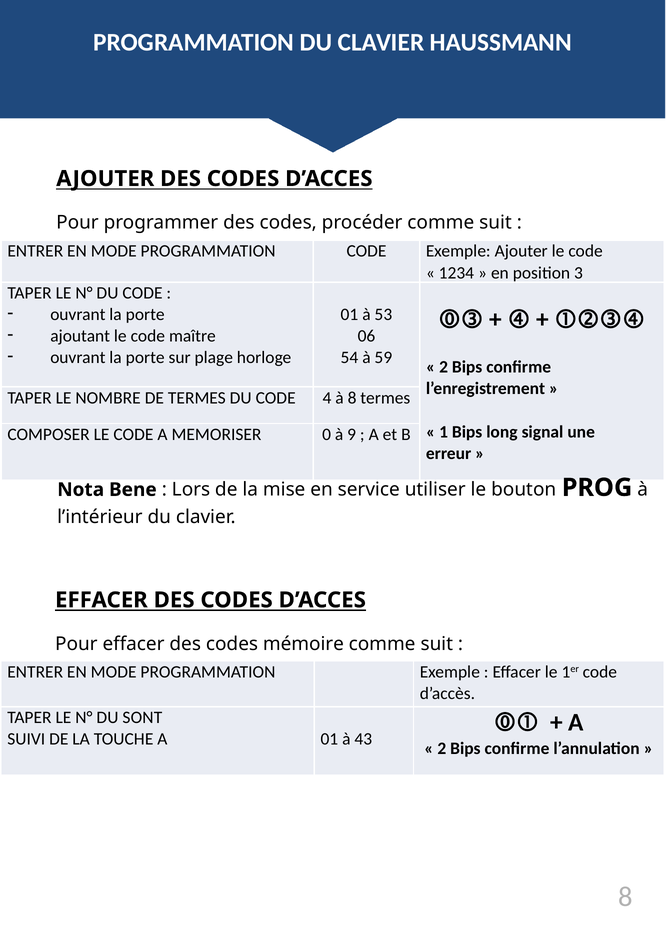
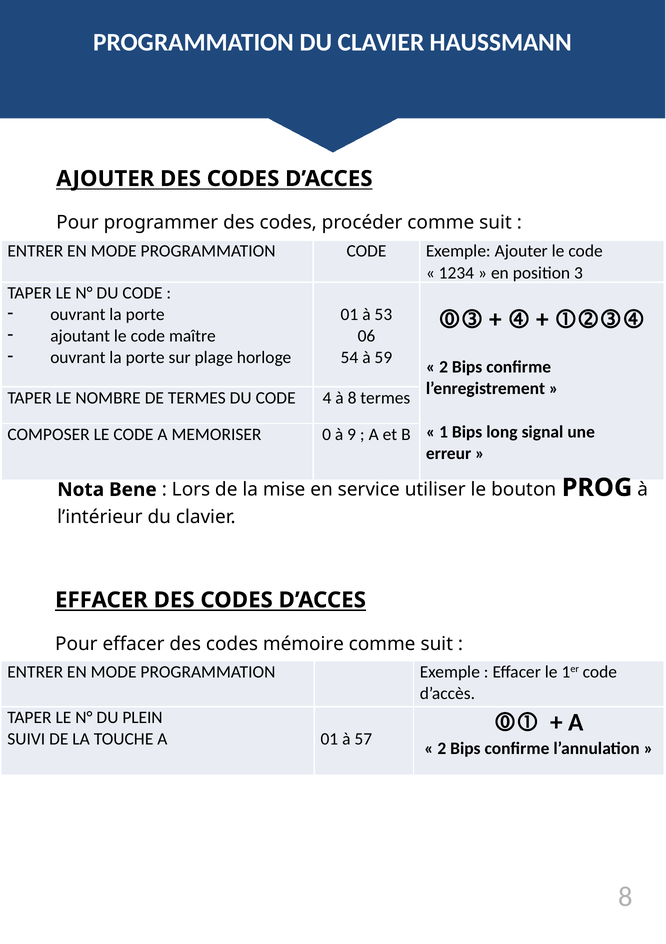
SONT: SONT -> PLEIN (142, 718)
43: 43 -> 57 (363, 739)
